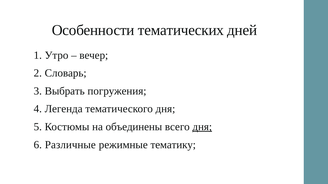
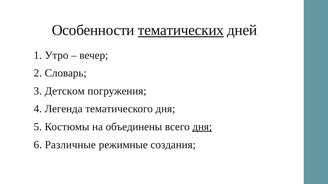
тематических underline: none -> present (181, 30)
Выбрать: Выбрать -> Детском (65, 91)
тематику: тематику -> создания (173, 145)
